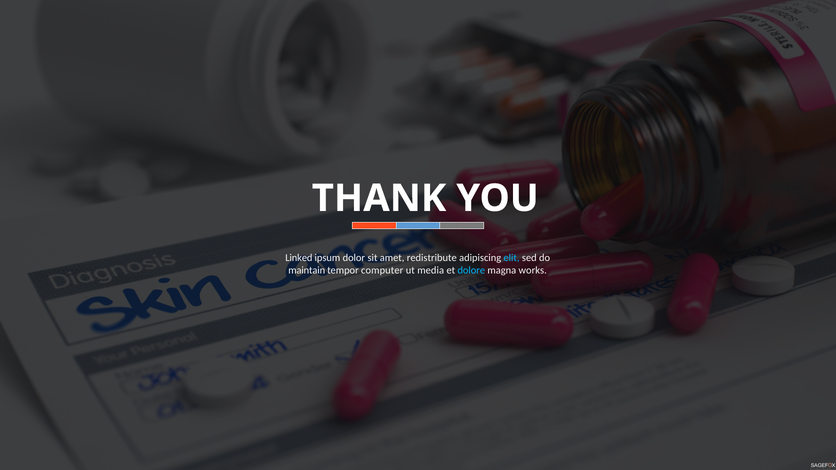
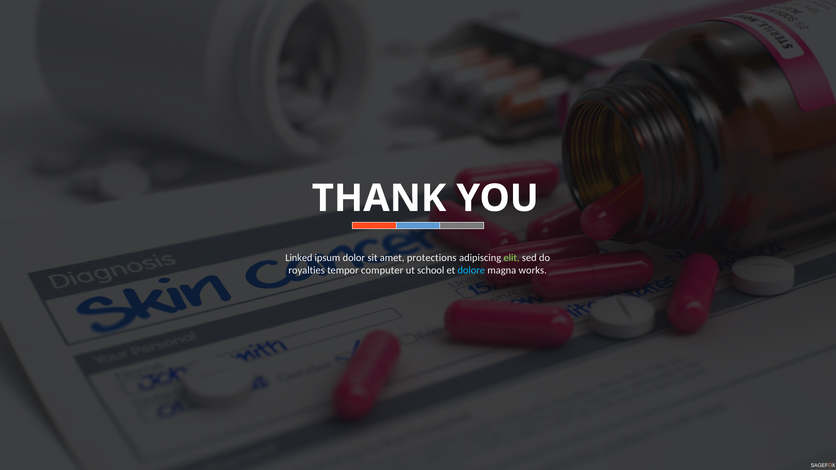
redistribute: redistribute -> protections (432, 258)
elit colour: light blue -> light green (512, 258)
maintain: maintain -> royalties (307, 271)
media: media -> school (431, 271)
